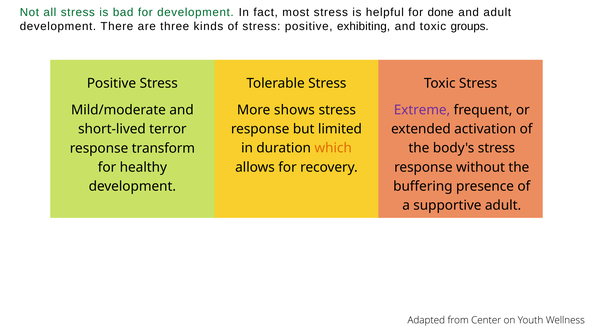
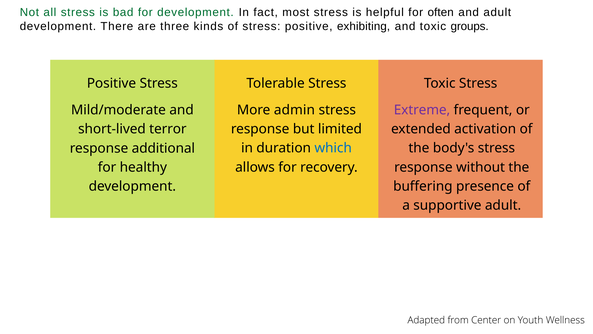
done: done -> often (441, 12)
shows: shows -> admin (294, 110)
transform: transform -> additional (163, 148)
which colour: orange -> blue (333, 148)
